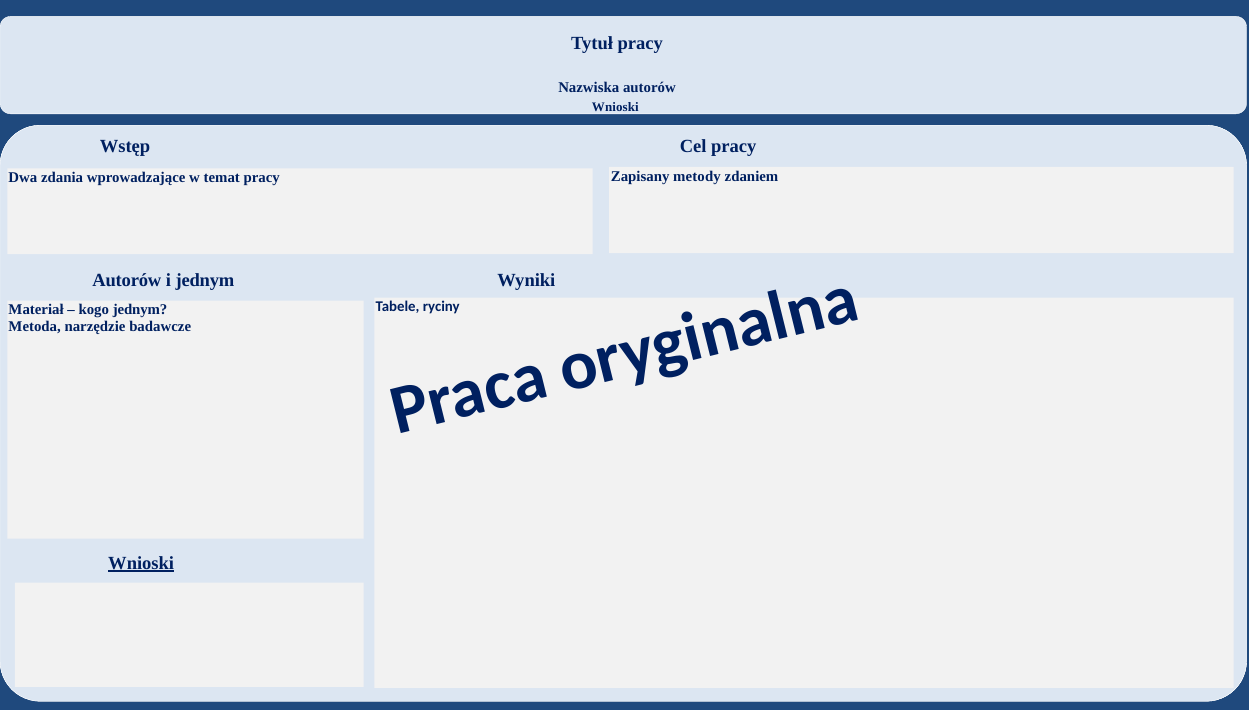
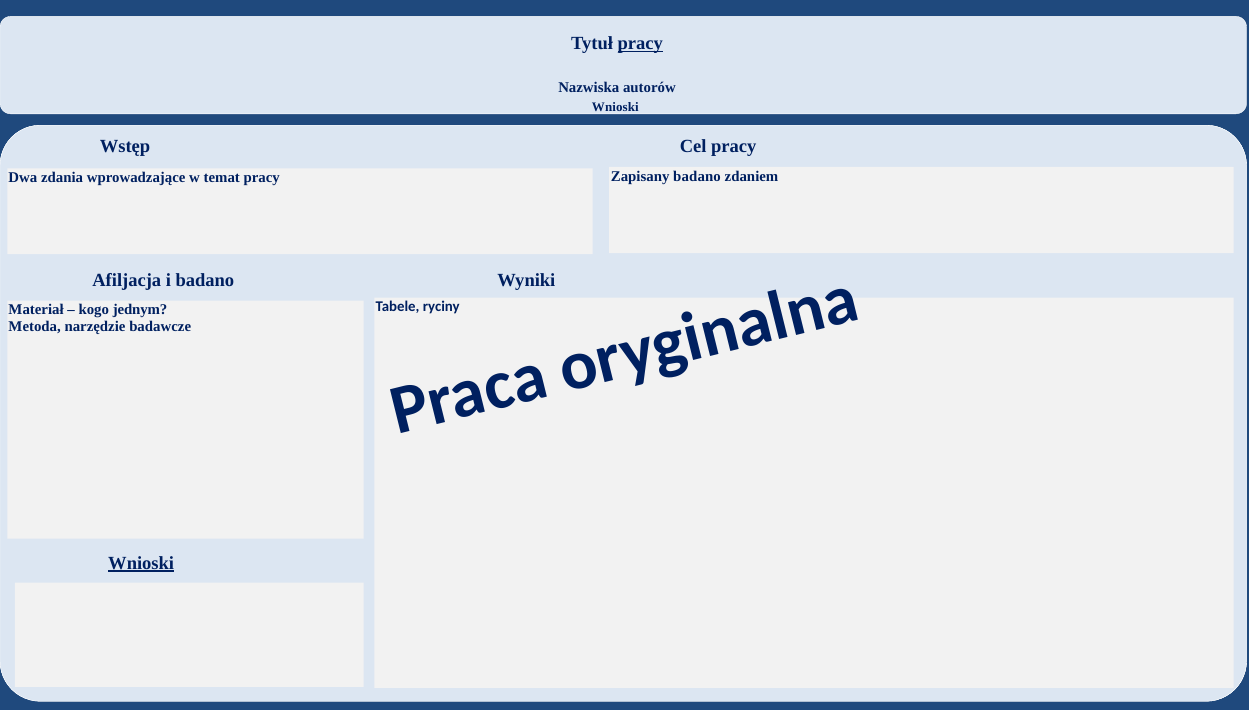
pracy underline: none -> present (640, 43)
Zapisany metody: metody -> badano (697, 176)
Autorów: Autorów -> Afiljacja (127, 280)
i jednym: jednym -> badano (205, 280)
